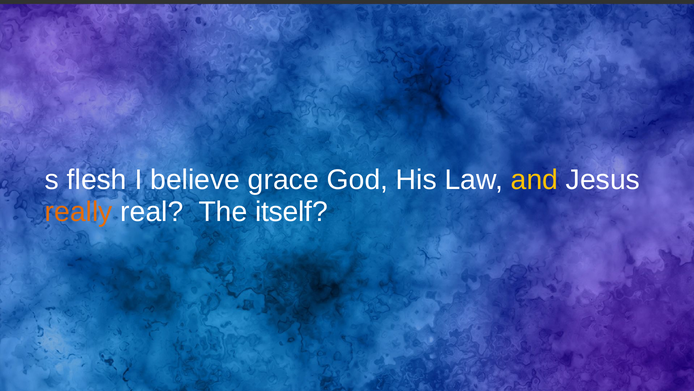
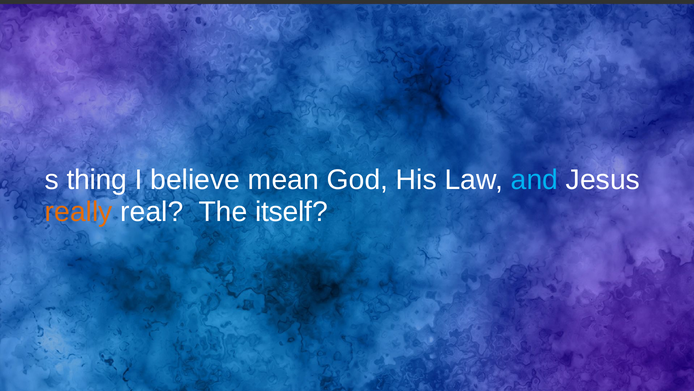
flesh: flesh -> thing (97, 180)
grace: grace -> mean (283, 180)
and colour: yellow -> light blue (534, 180)
